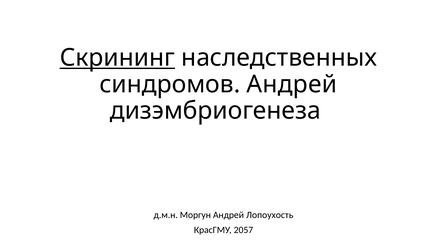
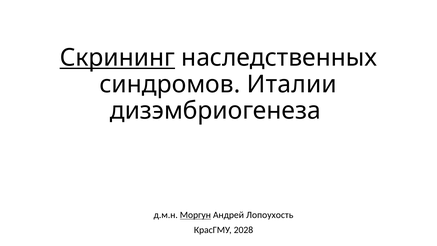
синдромов Андрей: Андрей -> Италии (292, 84)
Моргун underline: none -> present (195, 215)
2057: 2057 -> 2028 (243, 230)
